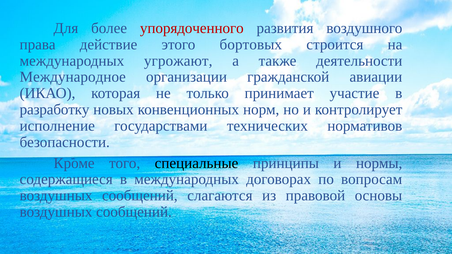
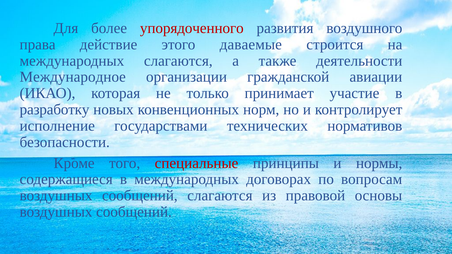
бортовых: бортовых -> даваемые (251, 45)
международных угрожают: угрожают -> слагаются (178, 61)
специальные colour: black -> red (197, 163)
